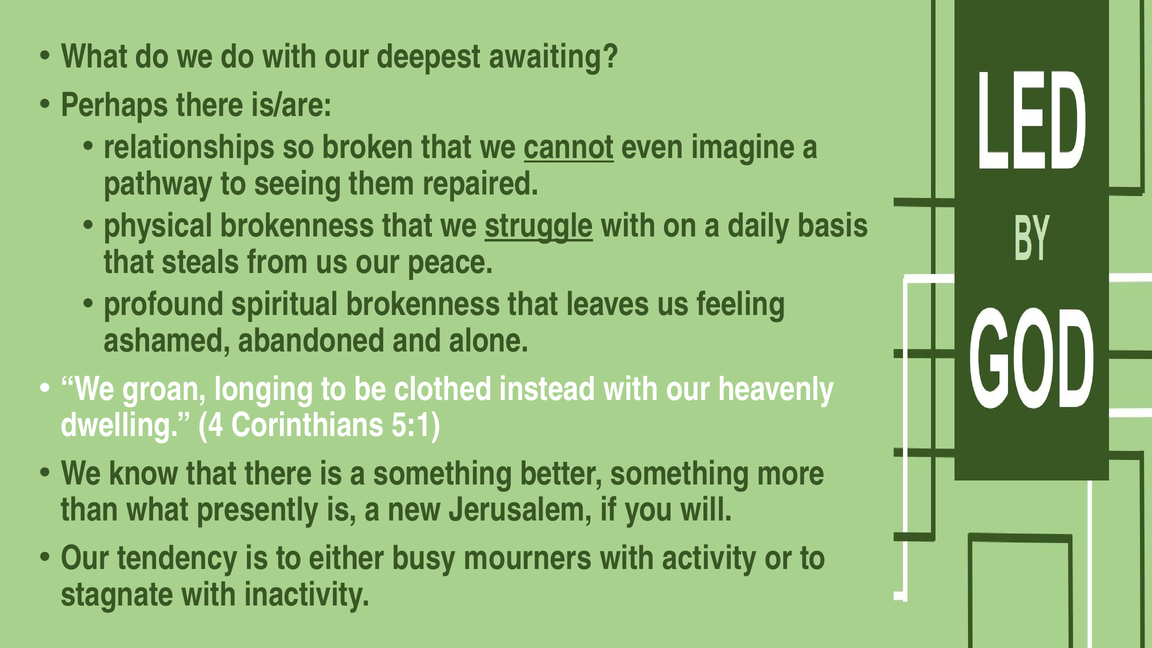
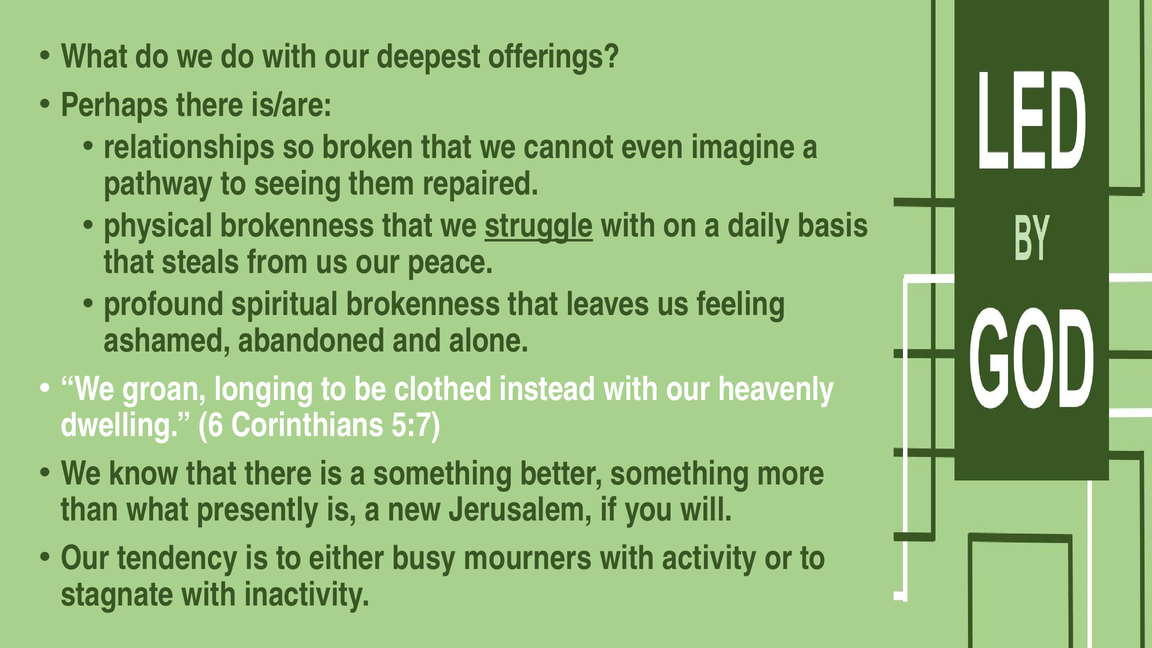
awaiting: awaiting -> offerings (554, 57)
cannot underline: present -> none (569, 147)
4: 4 -> 6 (211, 425)
5:1: 5:1 -> 5:7 (416, 425)
